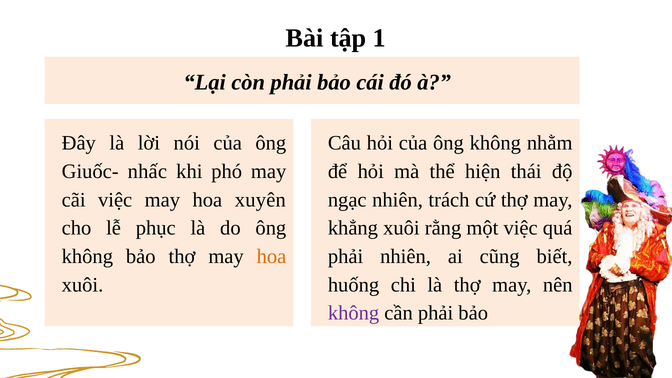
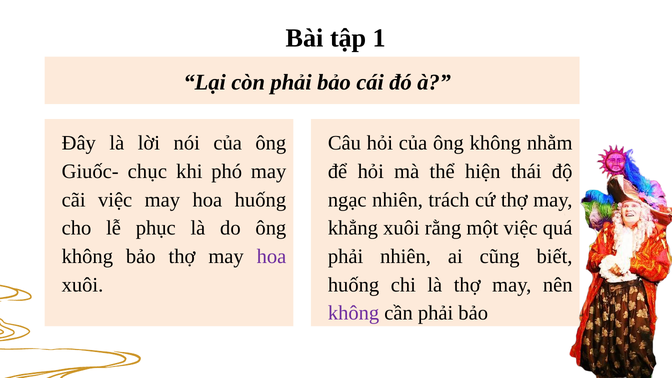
nhấc: nhấc -> chục (147, 171)
hoa xuyên: xuyên -> huống (260, 200)
hoa colour: orange -> purple (271, 256)
